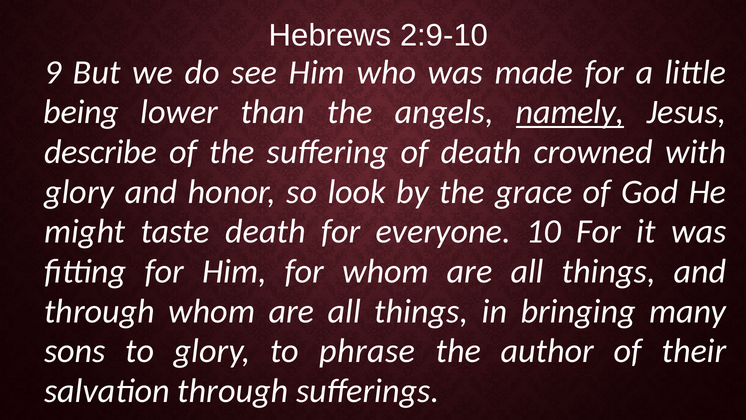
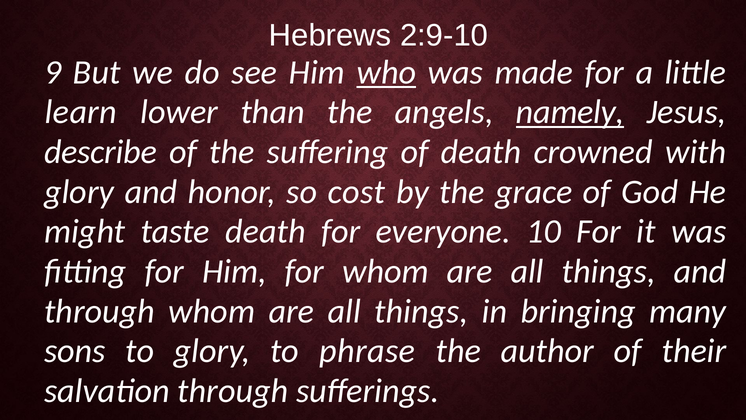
who underline: none -> present (386, 72)
being: being -> learn (81, 112)
look: look -> cost (356, 192)
